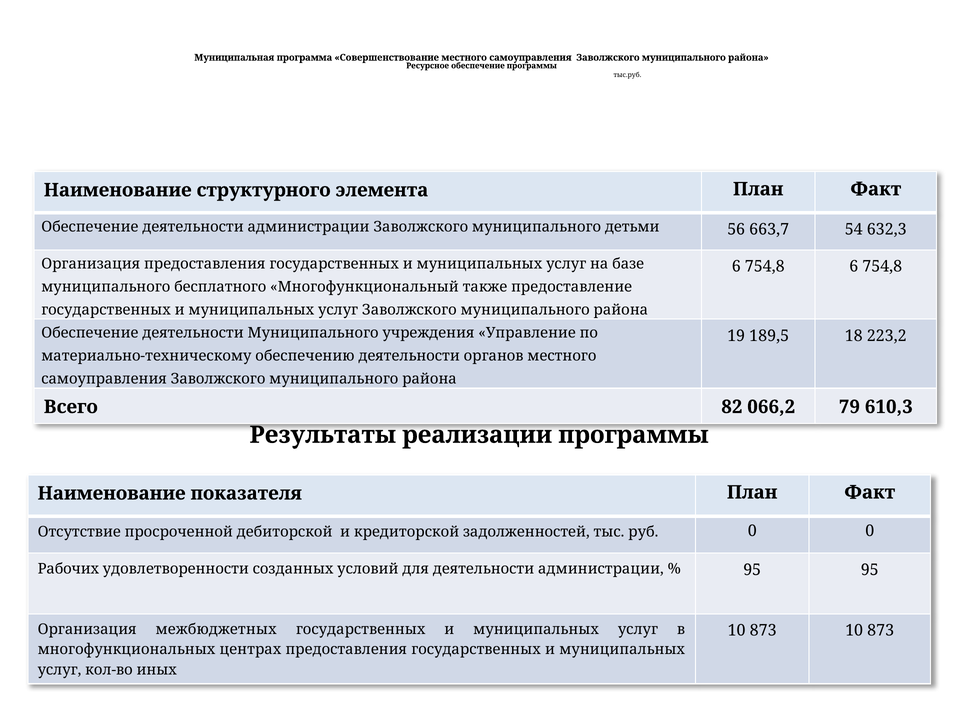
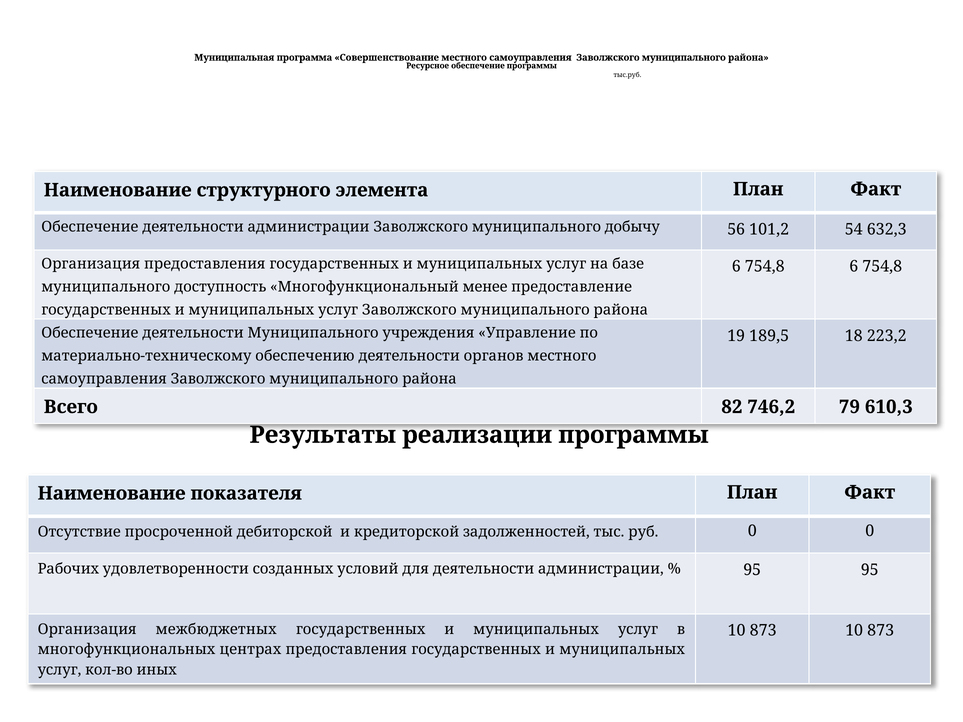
детьми: детьми -> добычу (632, 227)
663,7: 663,7 -> 101,2 (769, 230)
бесплатного: бесплатного -> доступность (220, 287)
также: также -> менее (485, 287)
066,2: 066,2 -> 746,2 (771, 407)
